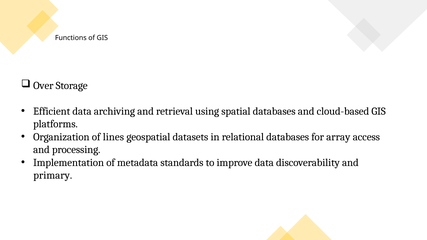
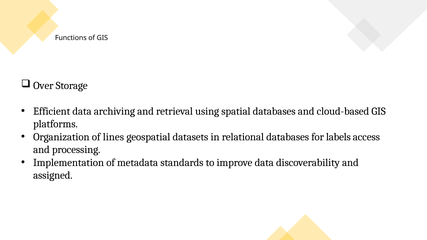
array: array -> labels (338, 137)
primary: primary -> assigned (53, 175)
